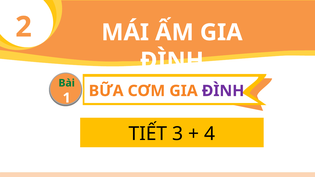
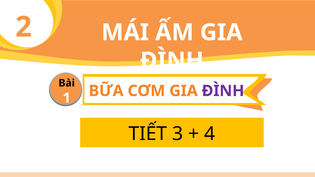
Bài colour: green -> black (67, 83)
